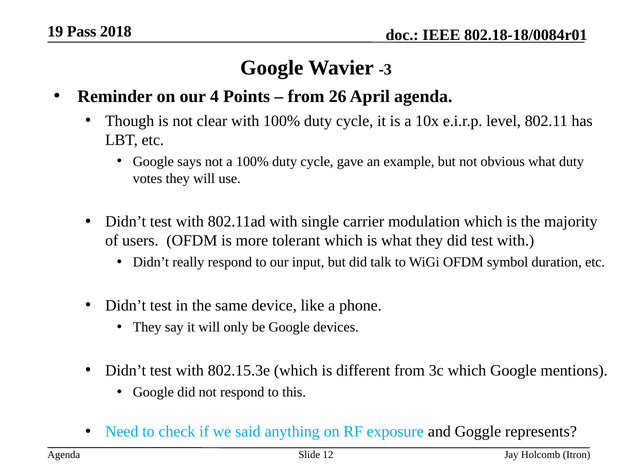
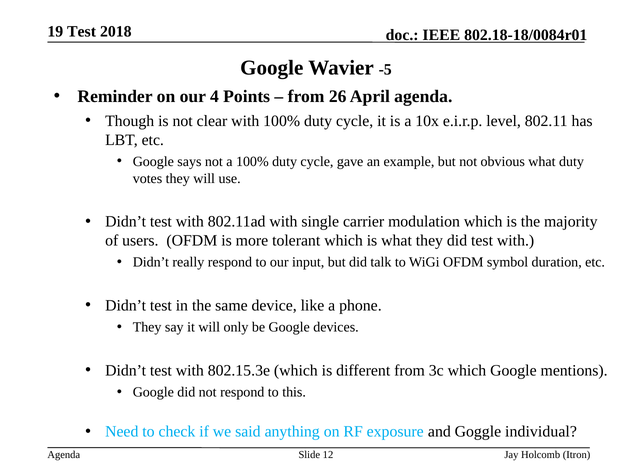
19 Pass: Pass -> Test (82, 32)
-3: -3 -> -5 (385, 69)
represents: represents -> individual (541, 432)
